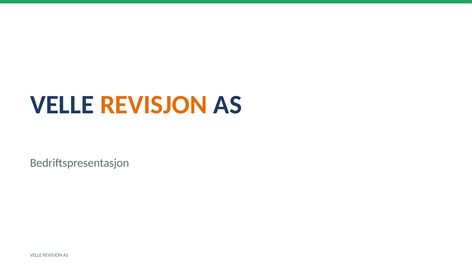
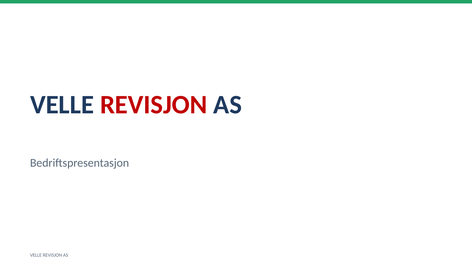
REVISJON colour: orange -> red (154, 105)
